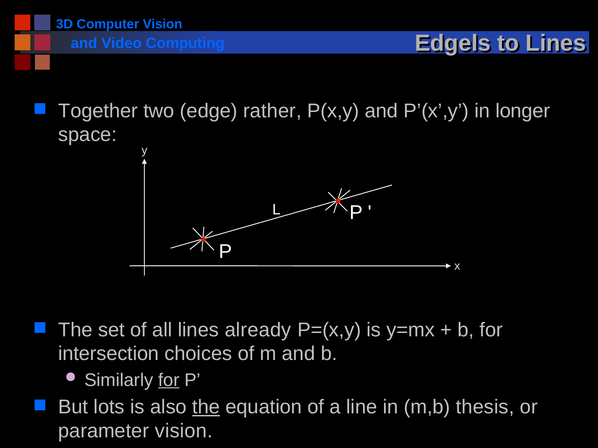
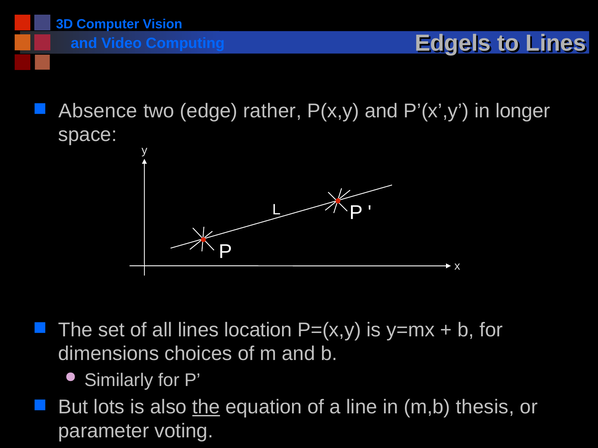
Together: Together -> Absence (98, 111)
already: already -> location (258, 330)
intersection: intersection -> dimensions (109, 354)
for underline: present -> none (169, 381)
parameter vision: vision -> voting (184, 431)
